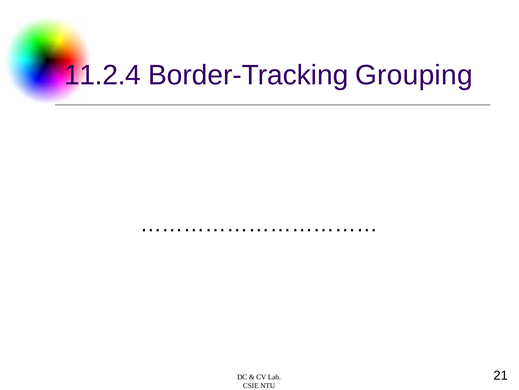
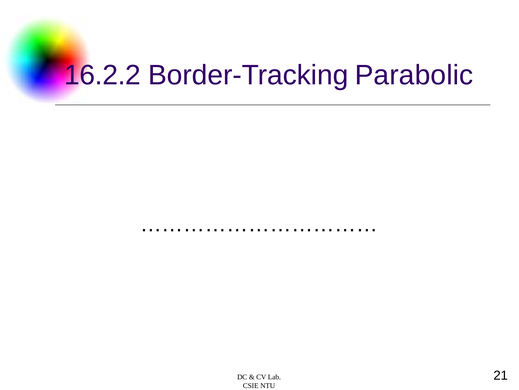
11.2.4: 11.2.4 -> 16.2.2 (103, 75)
Grouping: Grouping -> Parabolic (414, 75)
